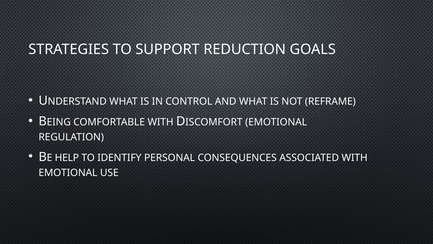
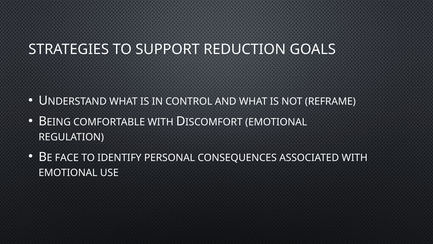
HELP: HELP -> FACE (67, 157)
